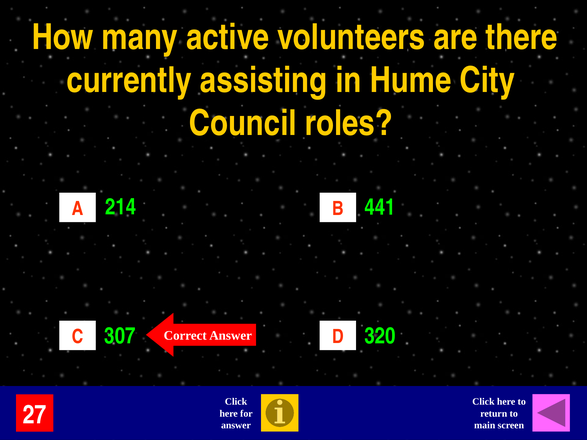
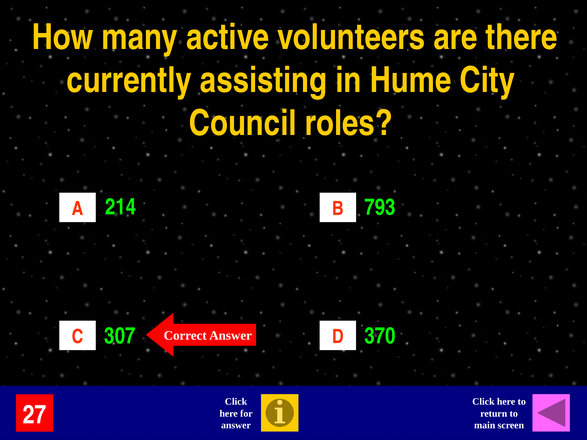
441: 441 -> 793 (380, 207)
320: 320 -> 370 (380, 336)
